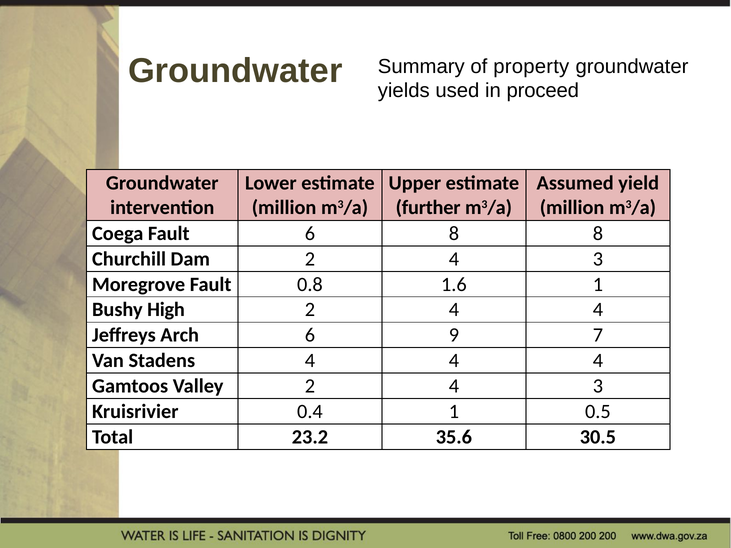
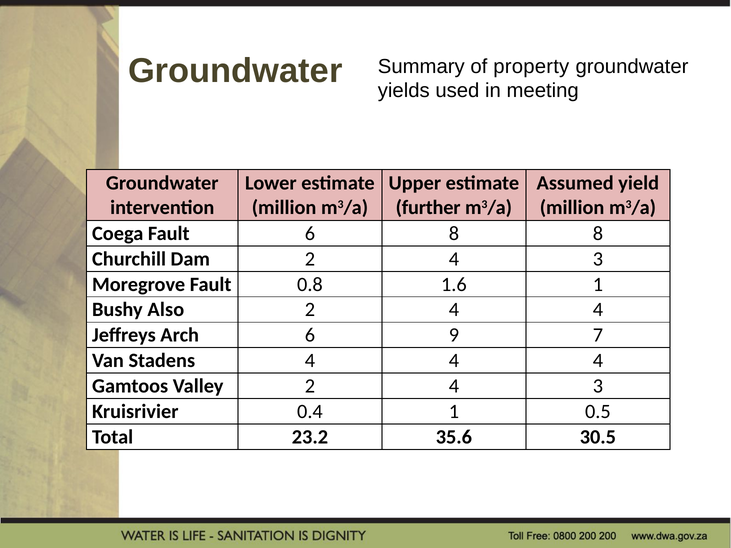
proceed: proceed -> meeting (543, 91)
High: High -> Also (166, 310)
